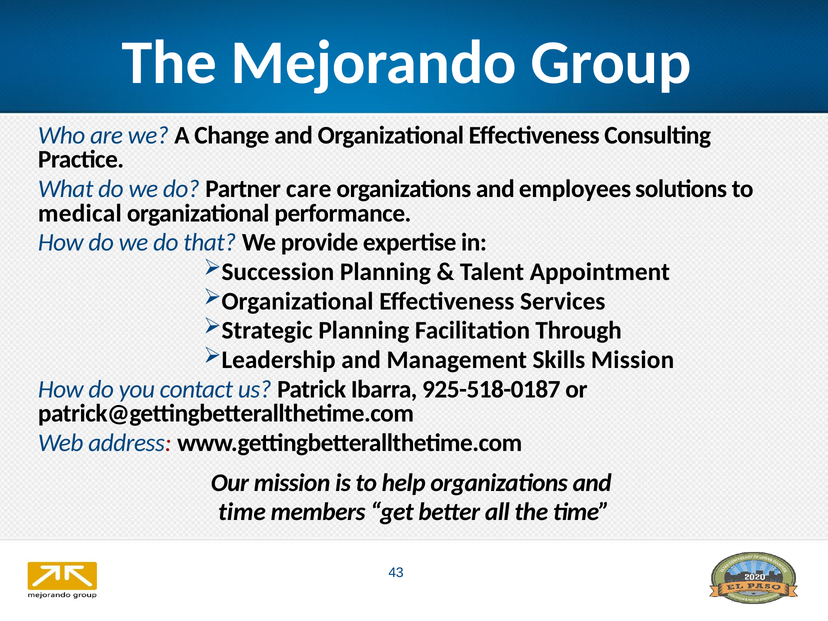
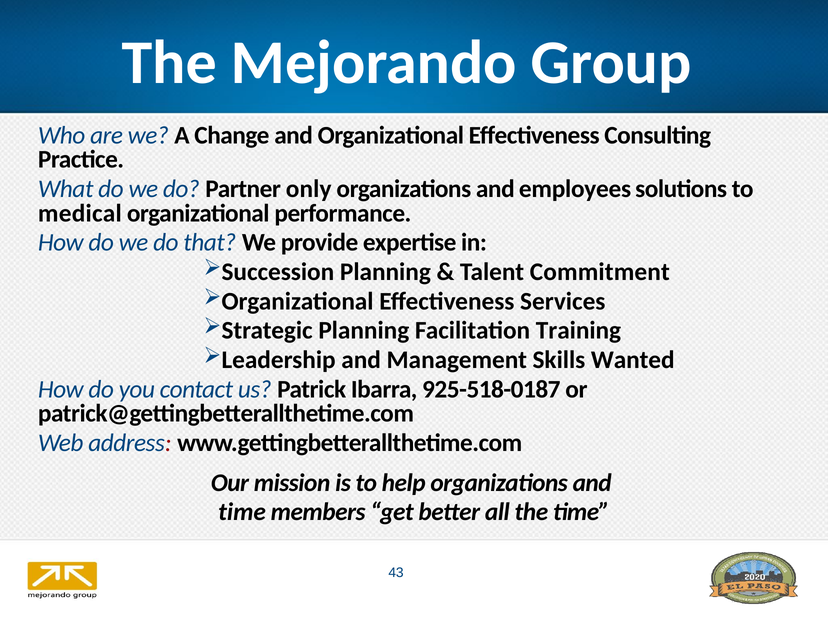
care: care -> only (309, 189)
Appointment: Appointment -> Commitment (600, 272)
Through: Through -> Training (578, 331)
Skills Mission: Mission -> Wanted (633, 360)
